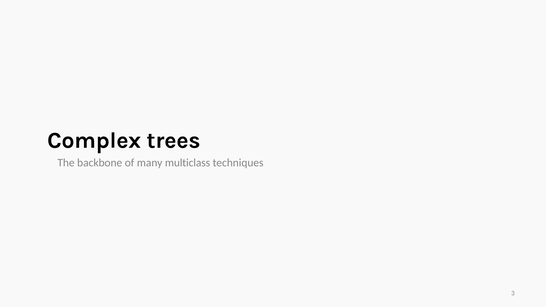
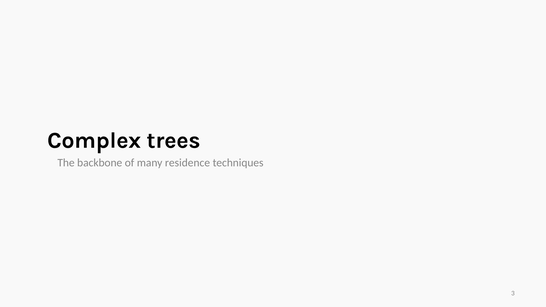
multiclass: multiclass -> residence (187, 163)
